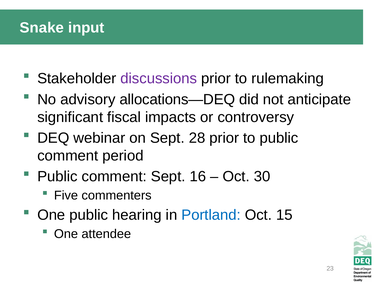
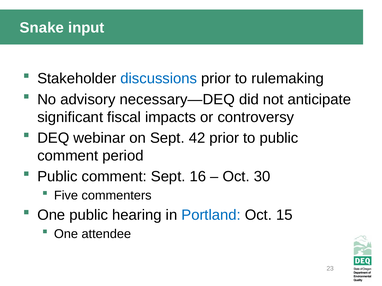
discussions colour: purple -> blue (159, 79)
allocations—DEQ: allocations—DEQ -> necessary—DEQ (177, 100)
28: 28 -> 42 (197, 138)
